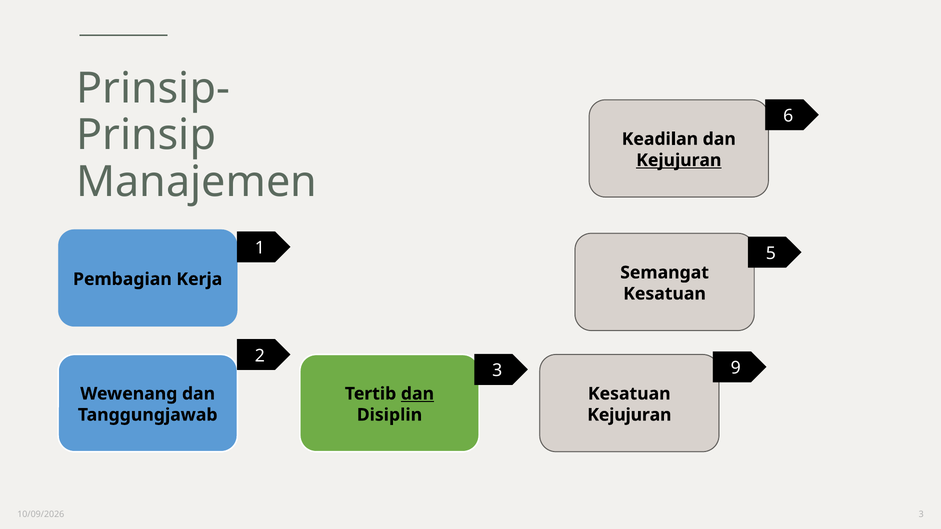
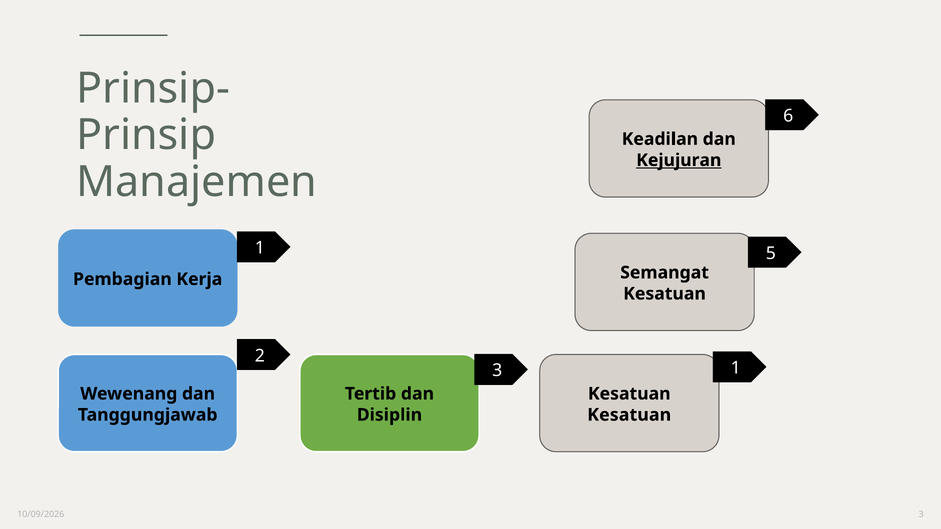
3 9: 9 -> 1 (736, 368)
dan underline: present -> none (417, 394)
Kejujuran: Kejujuran -> Kesatuan (629, 415)
